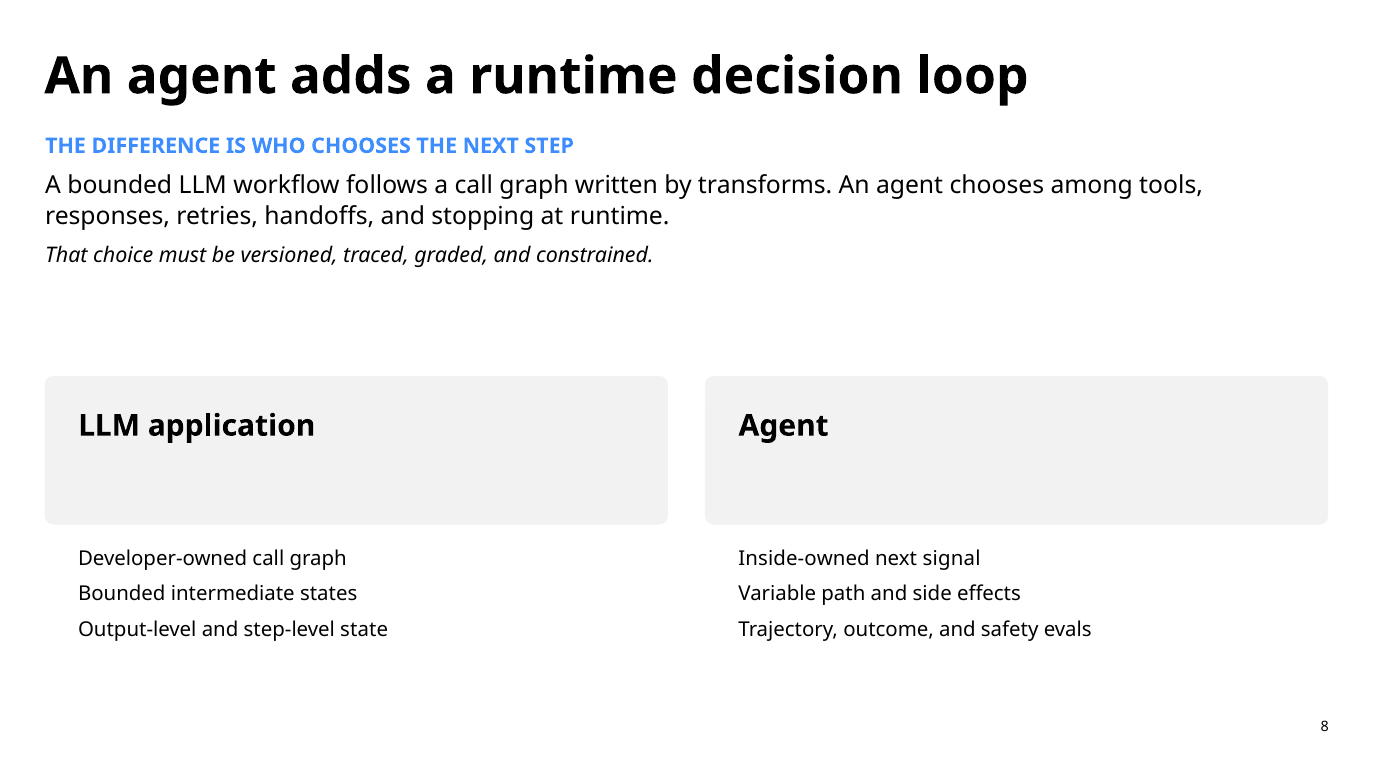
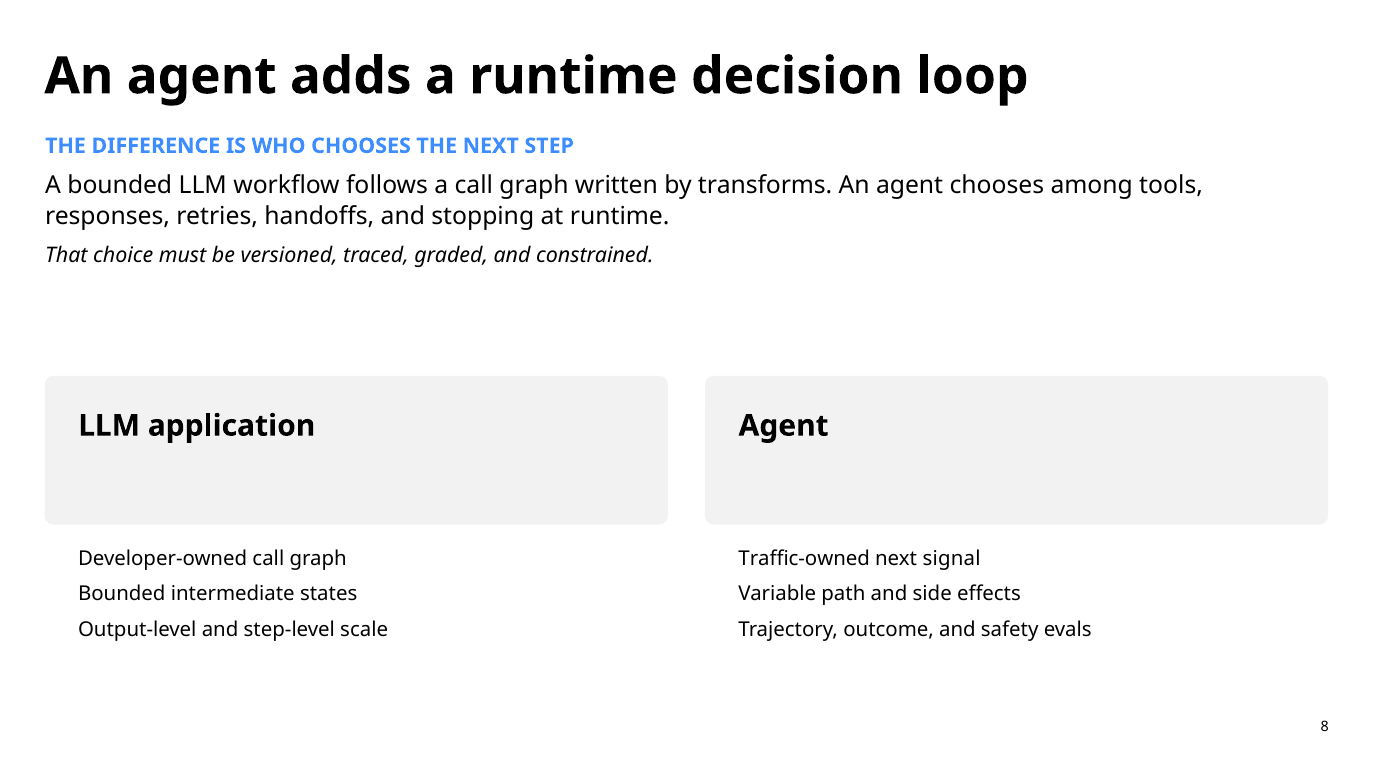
Inside-owned: Inside-owned -> Traffic-owned (804, 559)
state: state -> scale (364, 630)
